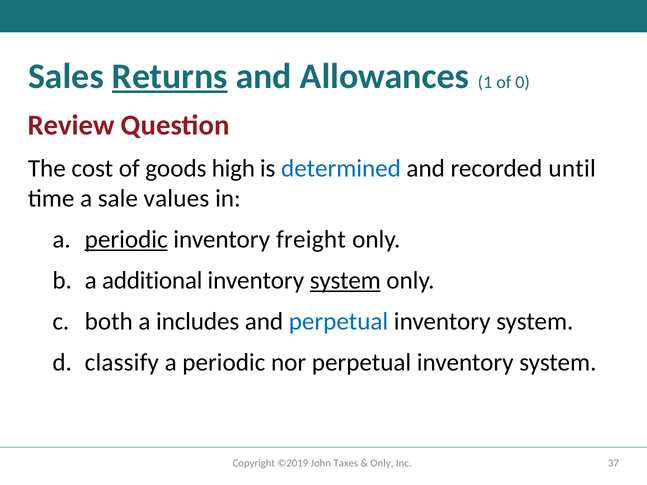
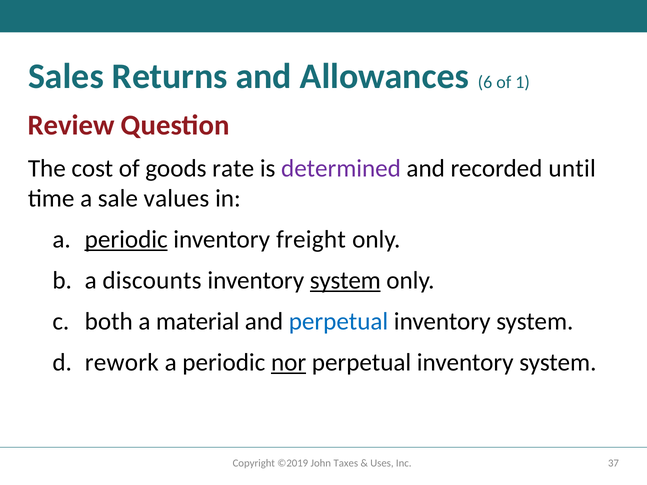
Returns underline: present -> none (170, 76)
1: 1 -> 6 (485, 82)
0: 0 -> 1 (523, 82)
high: high -> rate (233, 168)
determined colour: blue -> purple (341, 168)
additional: additional -> discounts (152, 281)
includes: includes -> material (198, 322)
classify: classify -> rework (122, 362)
nor underline: none -> present (289, 362)
Only: Only -> Uses (382, 463)
